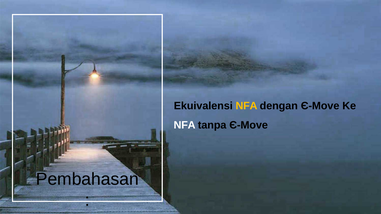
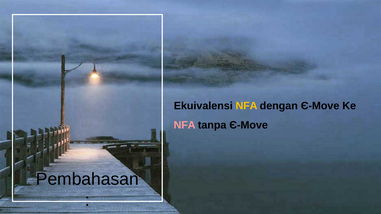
NFA colour: white -> pink (185, 125)
